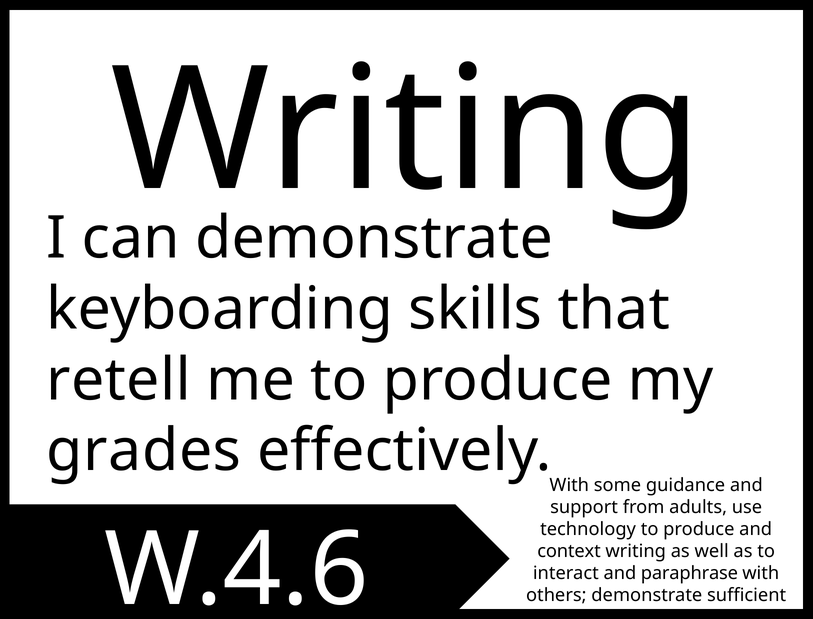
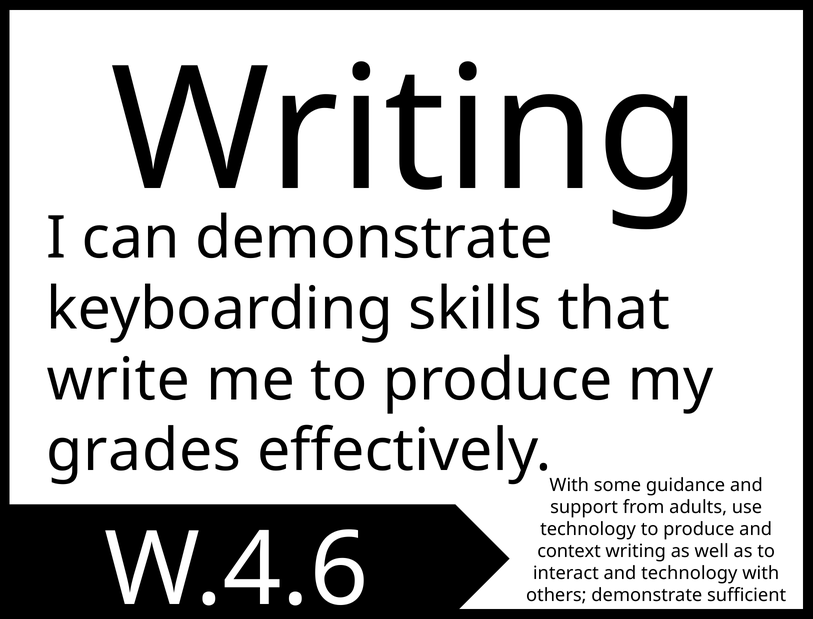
retell: retell -> write (118, 380)
and paraphrase: paraphrase -> technology (689, 574)
